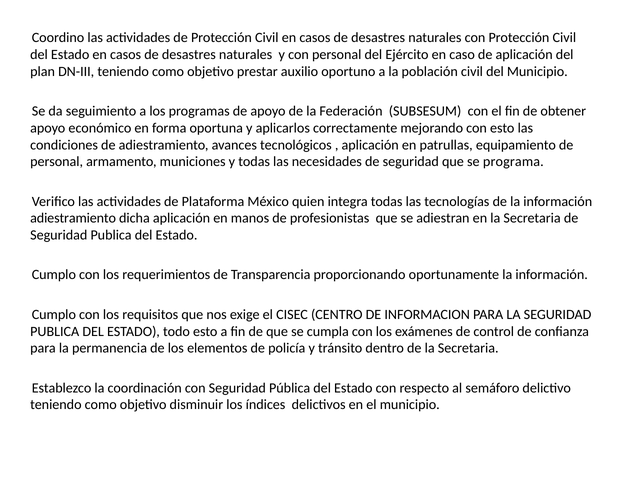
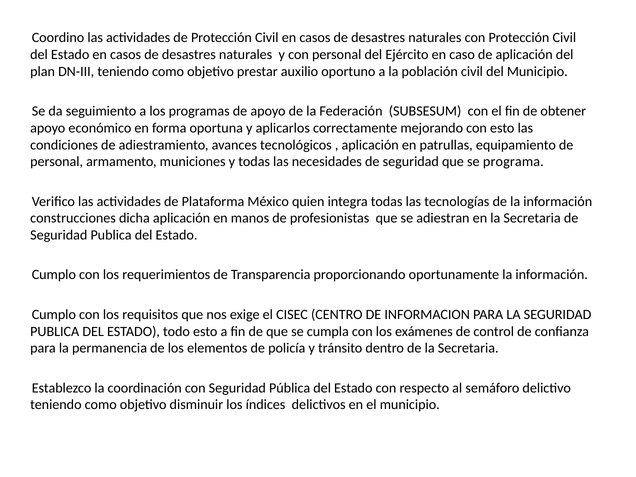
adiestramiento: adiestramiento -> construcciones (73, 218)
